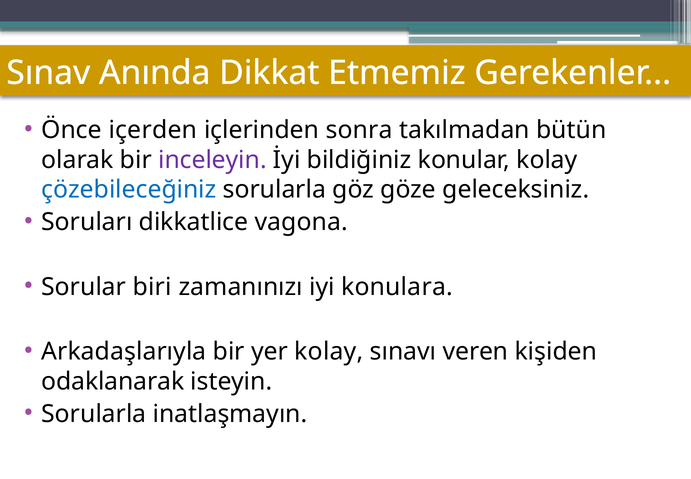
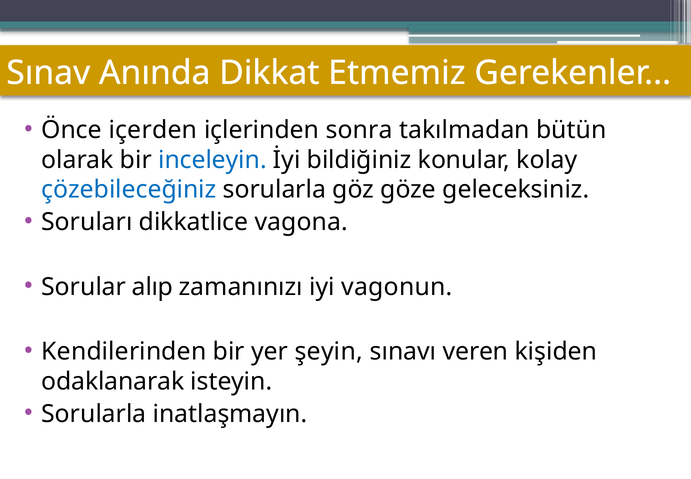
inceleyin colour: purple -> blue (212, 160)
biri: biri -> alıp (153, 287)
konulara: konulara -> vagonun (397, 287)
Arkadaşlarıyla: Arkadaşlarıyla -> Kendilerinden (124, 351)
yer kolay: kolay -> şeyin (329, 351)
